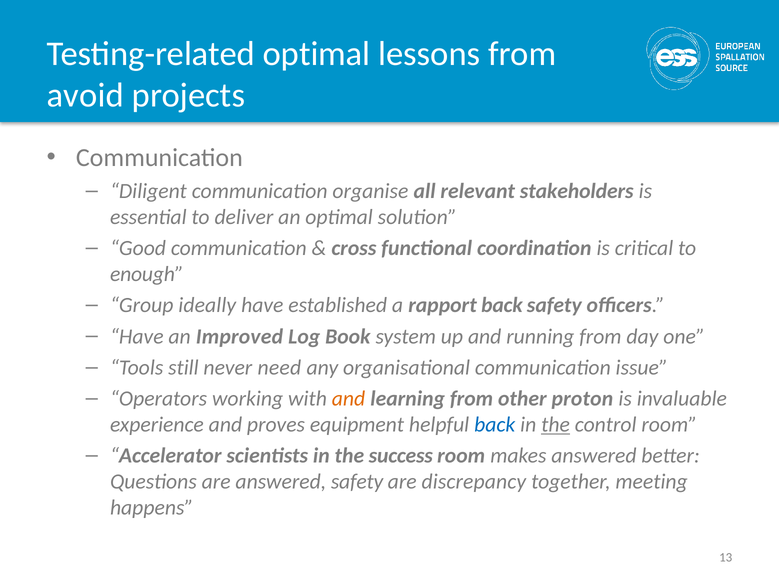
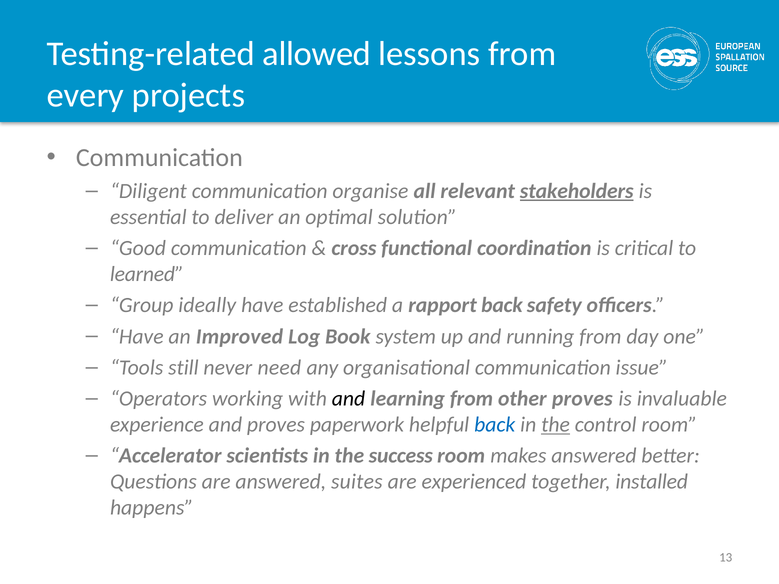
Testing-related optimal: optimal -> allowed (317, 54)
avoid: avoid -> every (85, 95)
stakeholders underline: none -> present (577, 191)
enough: enough -> learned (147, 274)
and colour: orange -> black (348, 399)
other proton: proton -> proves (582, 399)
equipment: equipment -> paperwork (357, 425)
answered safety: safety -> suites (357, 482)
discrepancy: discrepancy -> experienced (474, 482)
meeting: meeting -> installed (652, 482)
